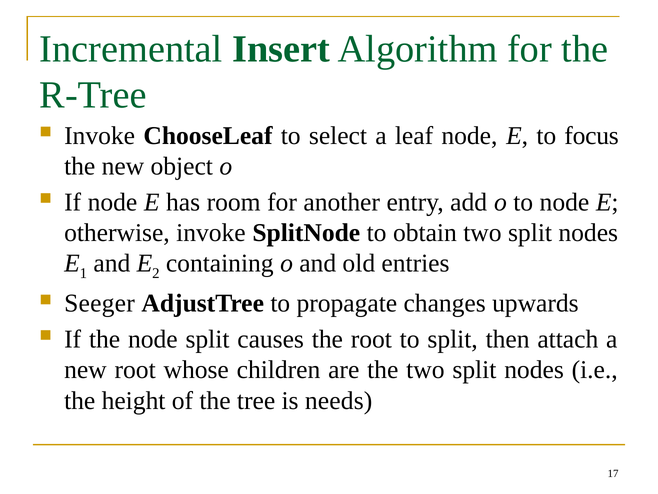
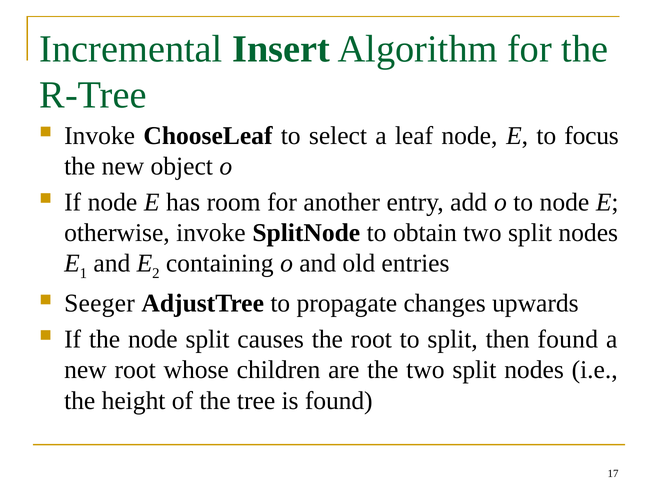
then attach: attach -> found (568, 339)
is needs: needs -> found (339, 400)
